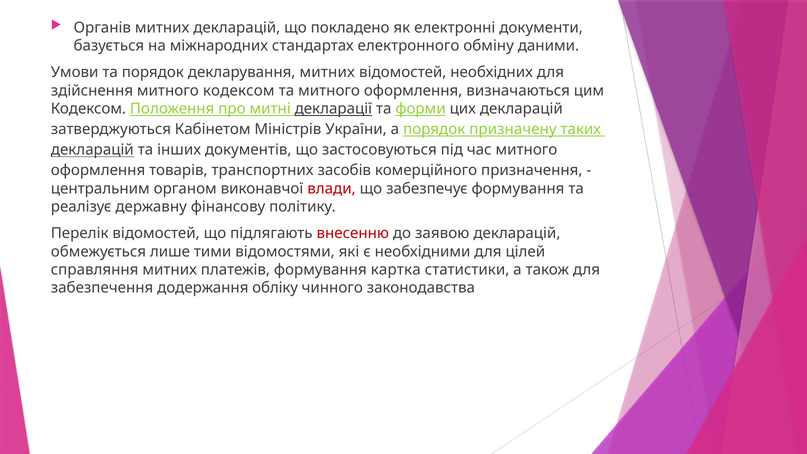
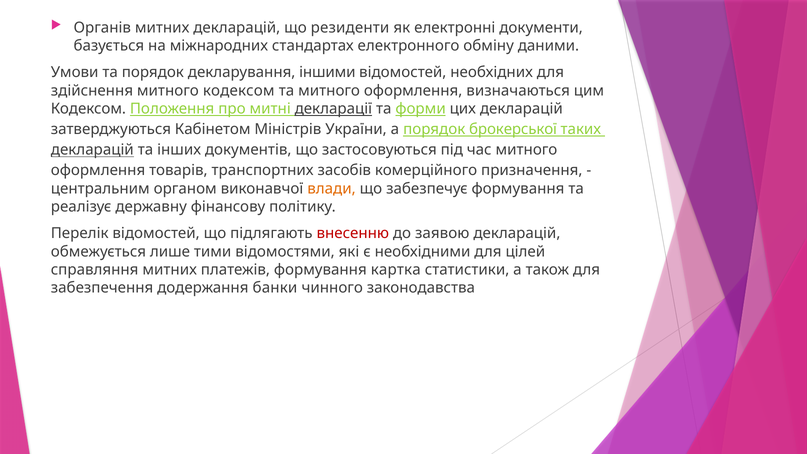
покладено: покладено -> резиденти (350, 28)
декларування митних: митних -> іншими (327, 72)
призначену: призначену -> брокерської (513, 129)
влади colour: red -> orange (331, 189)
обліку: обліку -> банки (275, 288)
